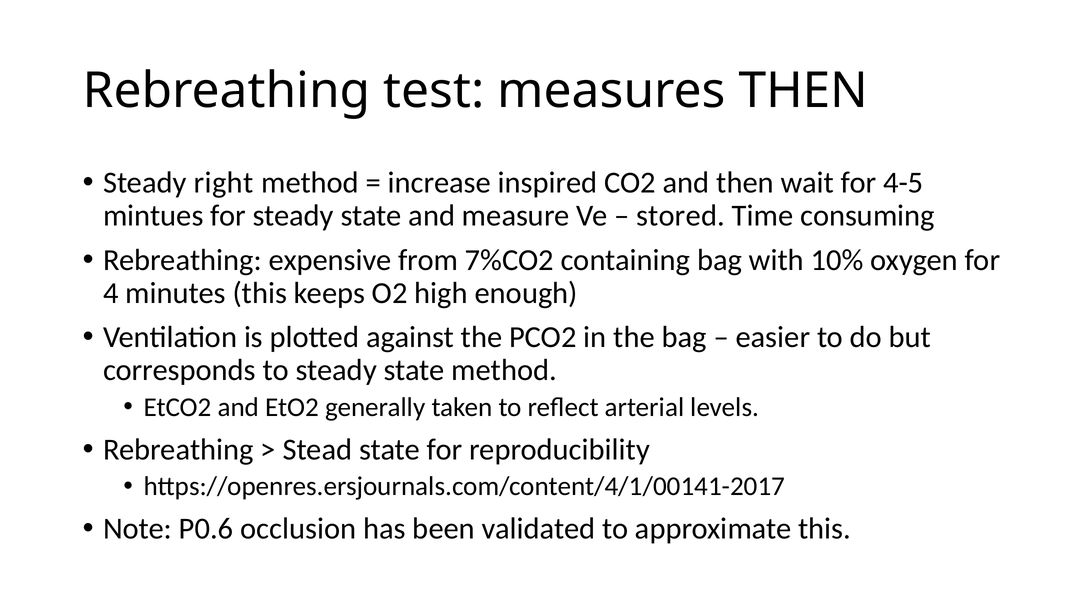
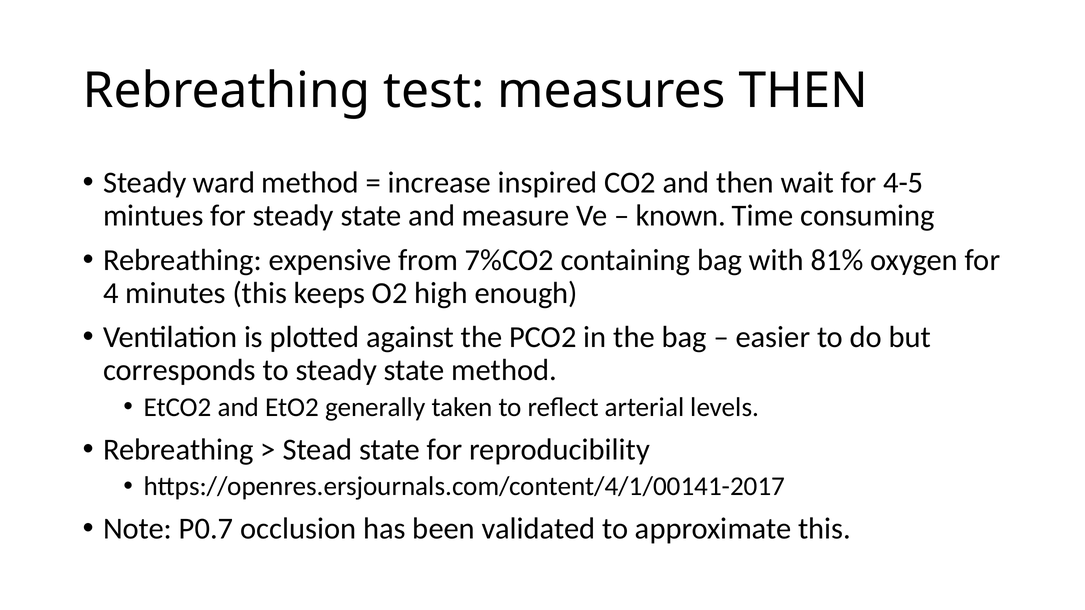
right: right -> ward (224, 183)
stored: stored -> known (681, 216)
10%: 10% -> 81% (837, 260)
P0.6: P0.6 -> P0.7 (206, 529)
